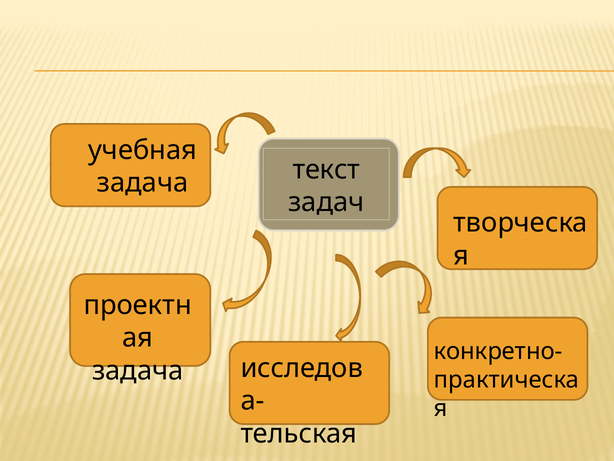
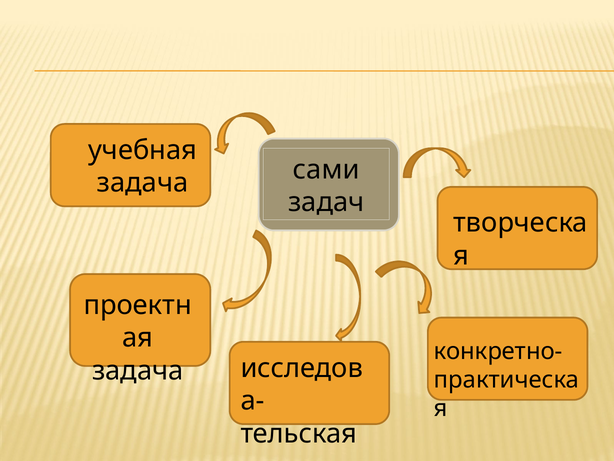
текст: текст -> сами (326, 169)
